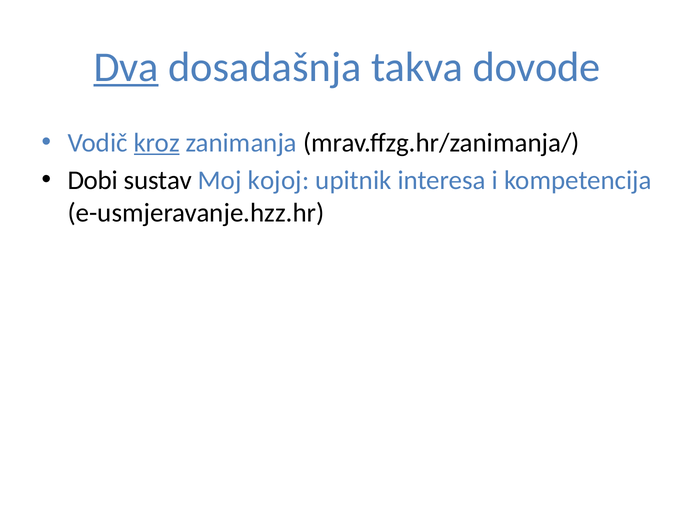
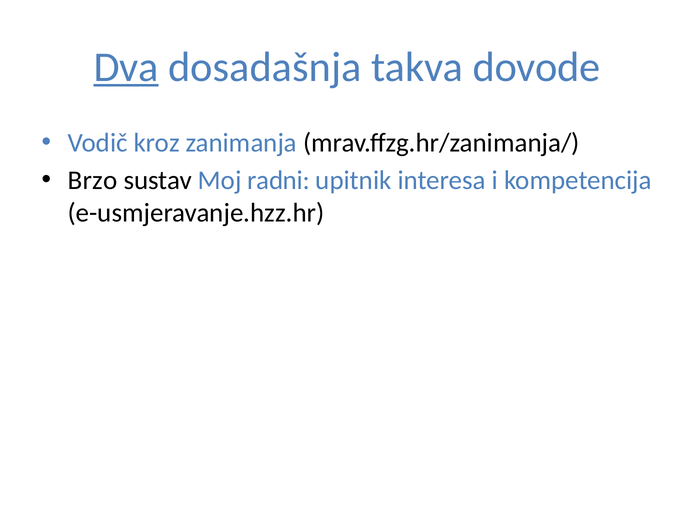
kroz underline: present -> none (157, 143)
Dobi: Dobi -> Brzo (92, 181)
kojoj: kojoj -> radni (279, 181)
